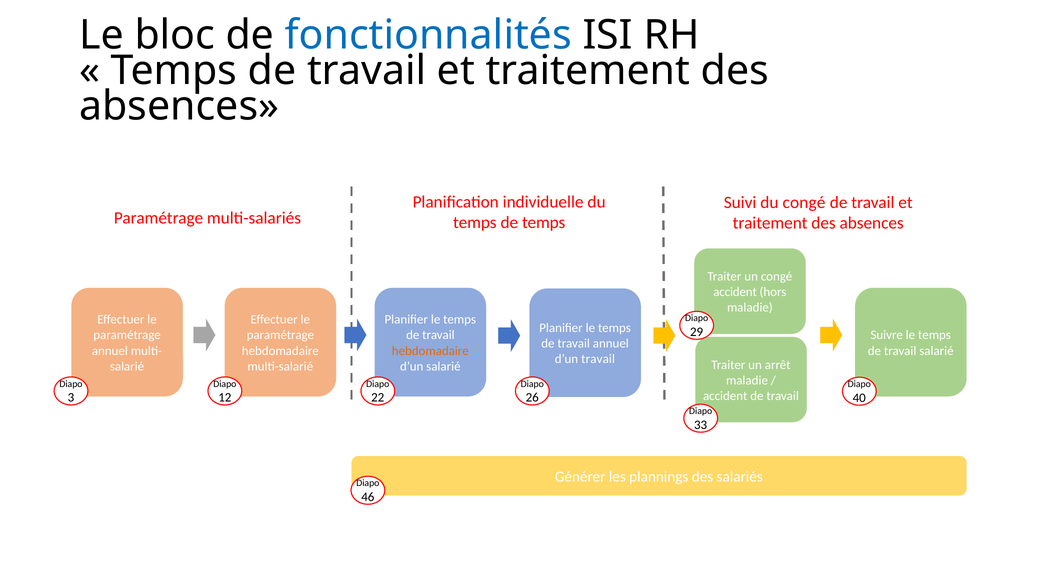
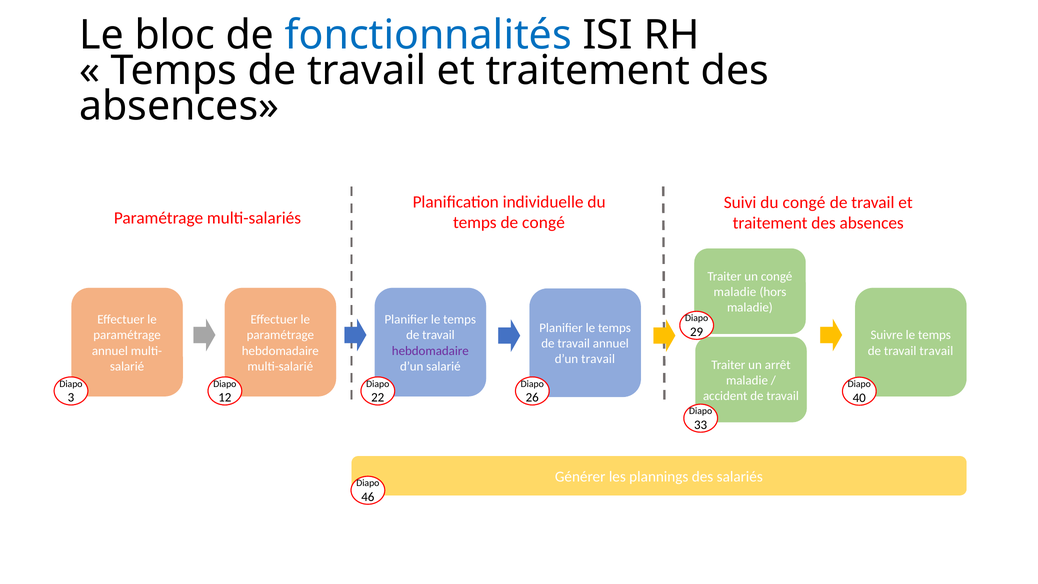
de temps: temps -> congé (544, 223)
accident: accident -> maladie (735, 292)
hebdomadaire colour: orange -> purple (430, 351)
travail salarié: salarié -> travail (936, 351)
